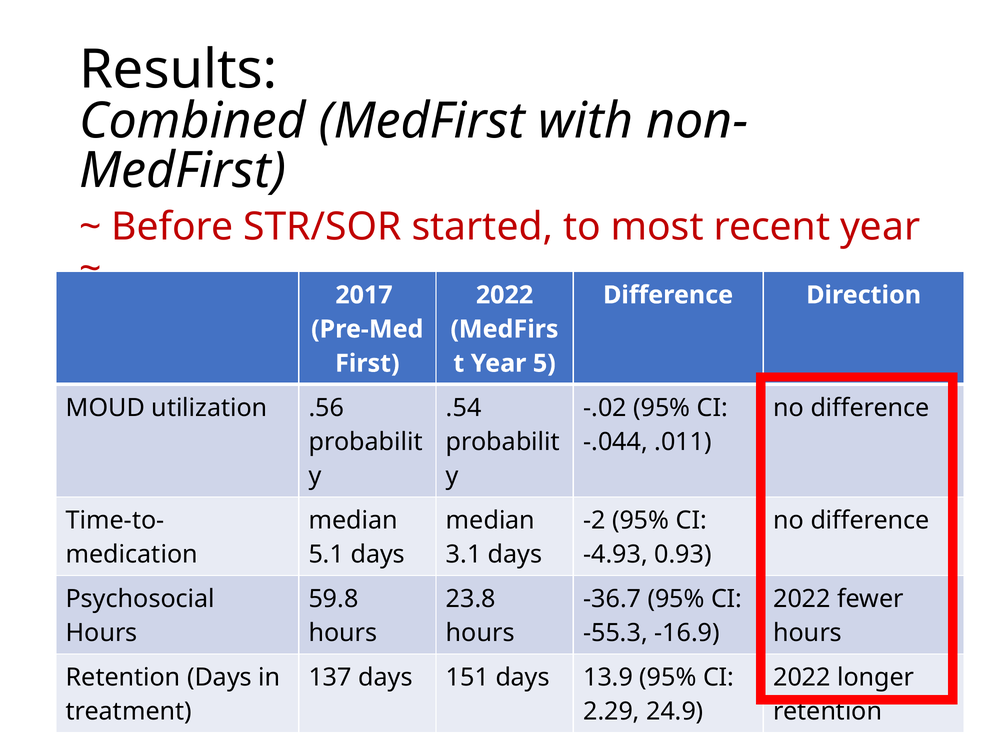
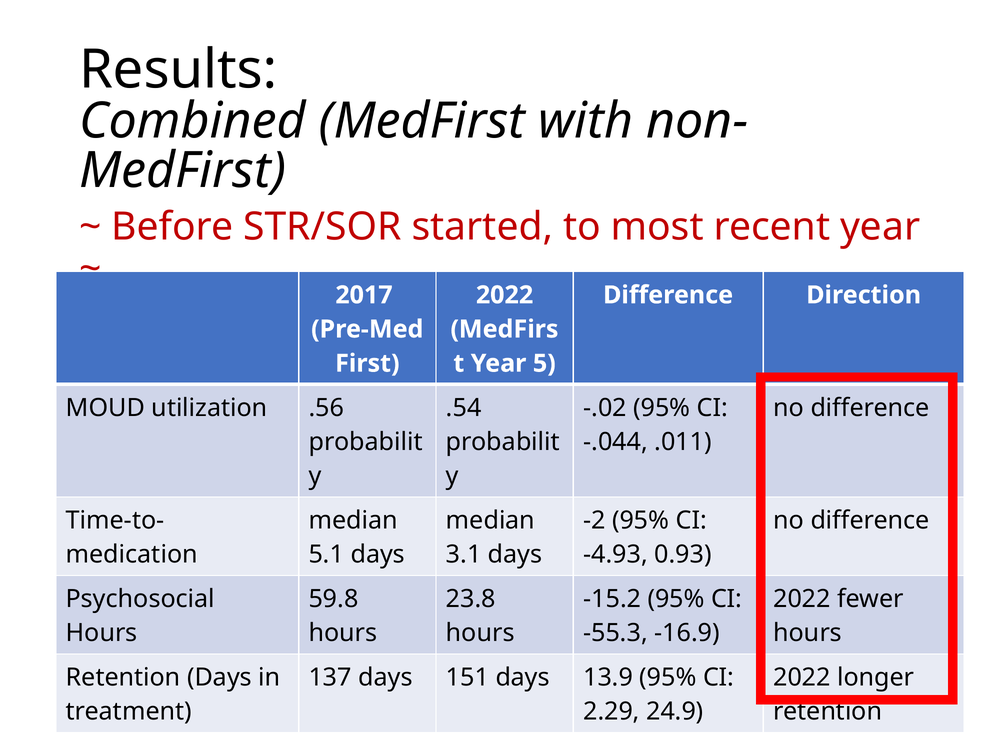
-36.7: -36.7 -> -15.2 (612, 599)
